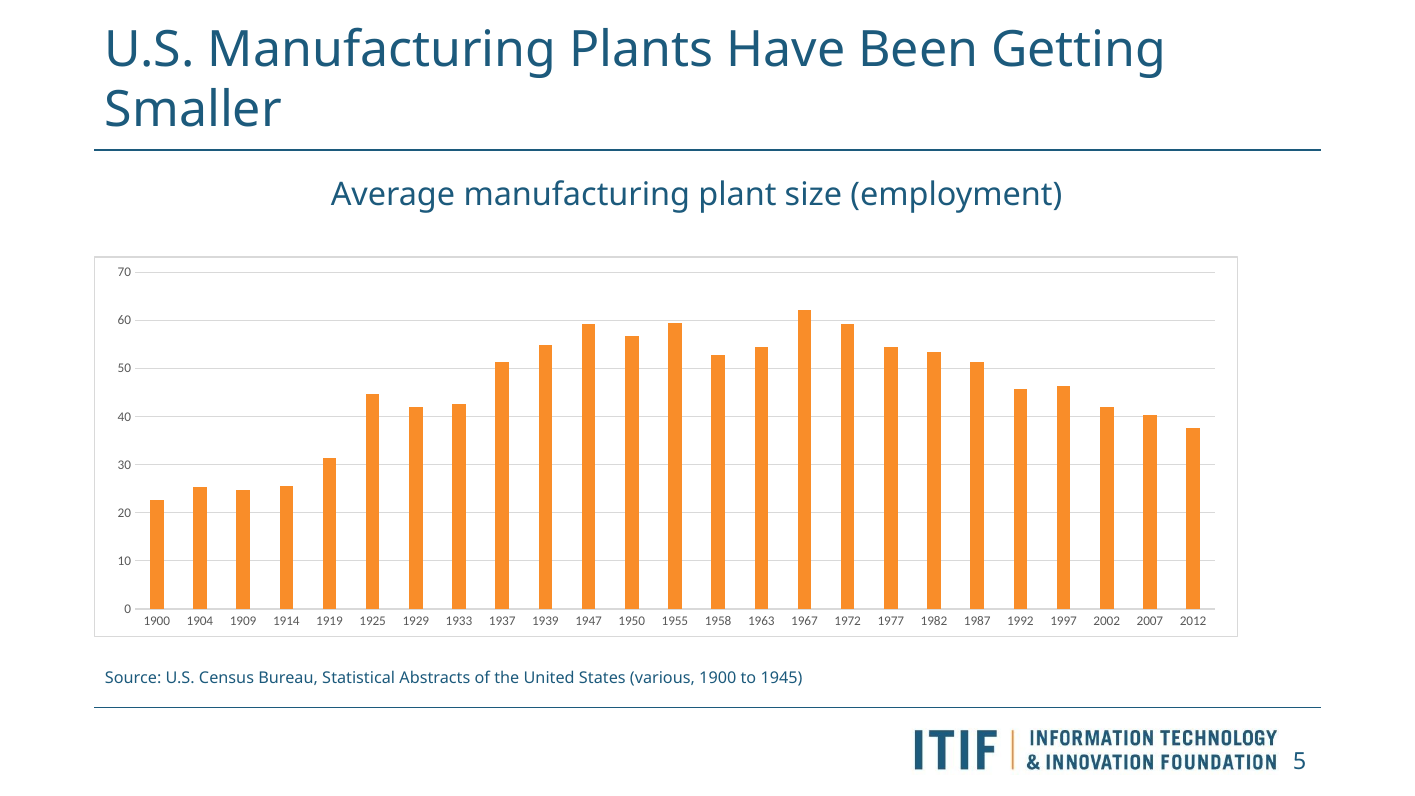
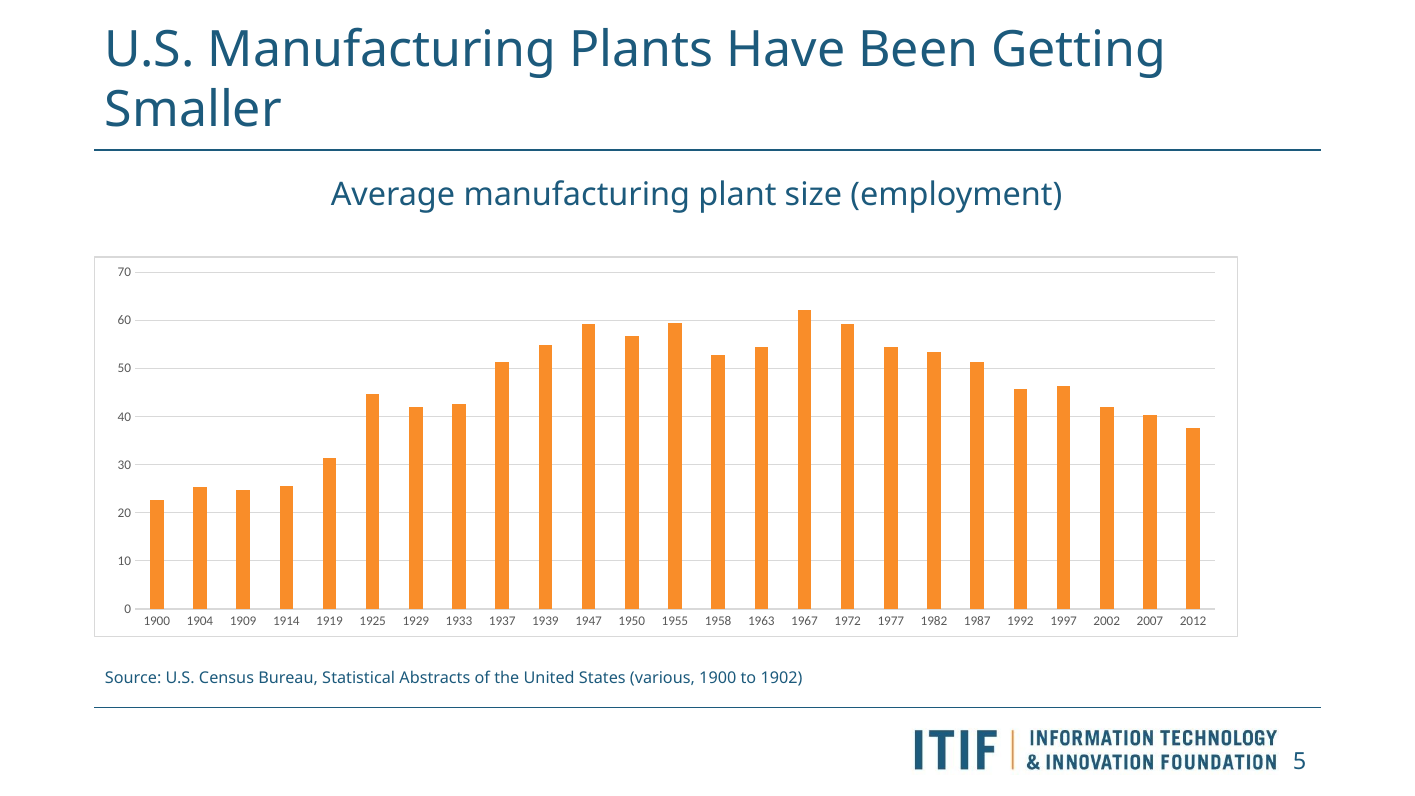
1945: 1945 -> 1902 (782, 678)
